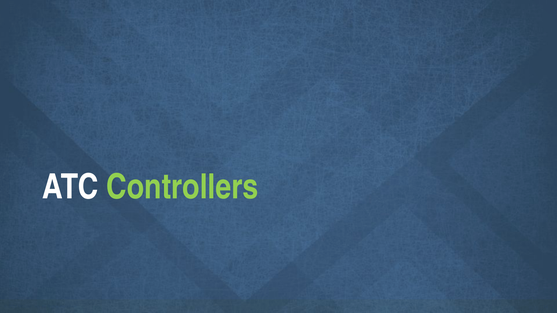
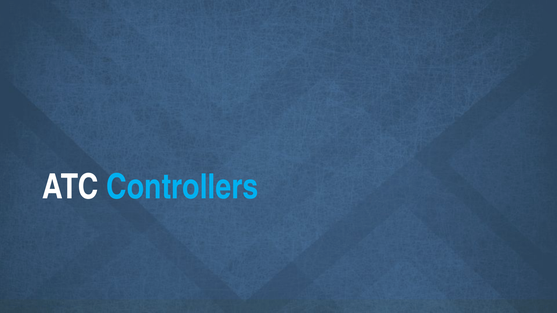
Controllers colour: light green -> light blue (182, 187)
